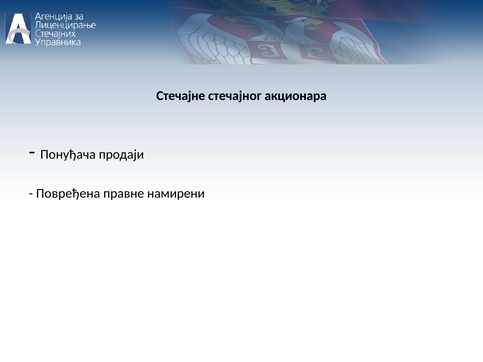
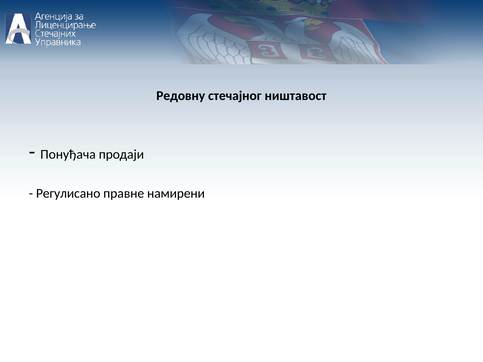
Стечајне: Стечајне -> Редовну (181, 96)
акционара: акционара -> ништавост (296, 96)
Повређена: Повређена -> Регулисано (68, 194)
